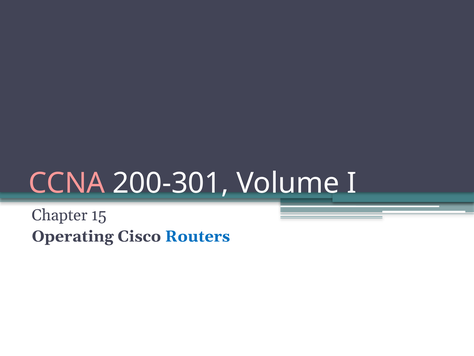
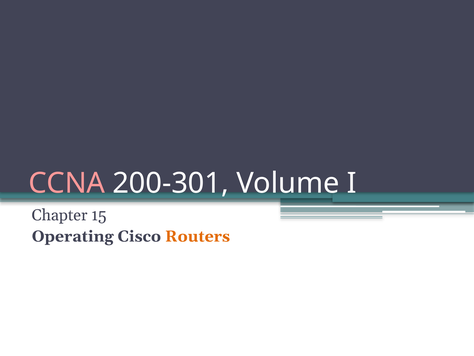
Routers colour: blue -> orange (198, 236)
